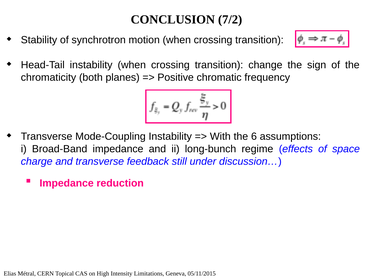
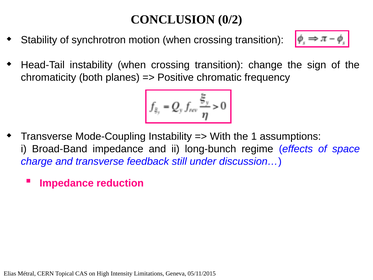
7/2: 7/2 -> 0/2 (230, 20)
6: 6 -> 1 (254, 136)
